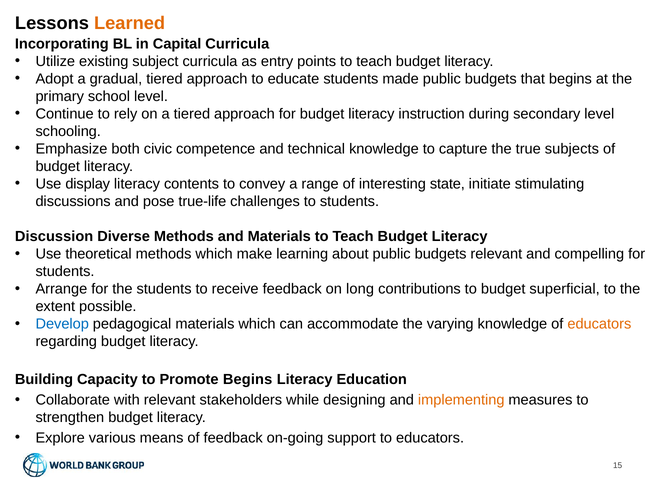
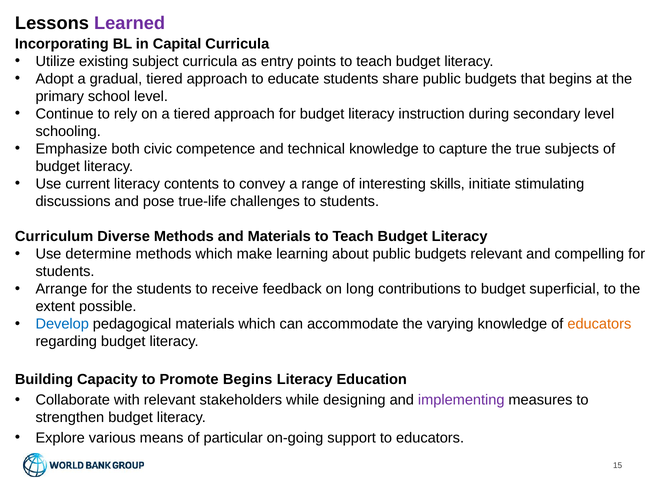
Learned colour: orange -> purple (130, 23)
made: made -> share (401, 79)
display: display -> current (88, 184)
state: state -> skills (447, 184)
Discussion: Discussion -> Curriculum (54, 236)
theoretical: theoretical -> determine (98, 254)
implementing colour: orange -> purple (461, 400)
of feedback: feedback -> particular (233, 438)
